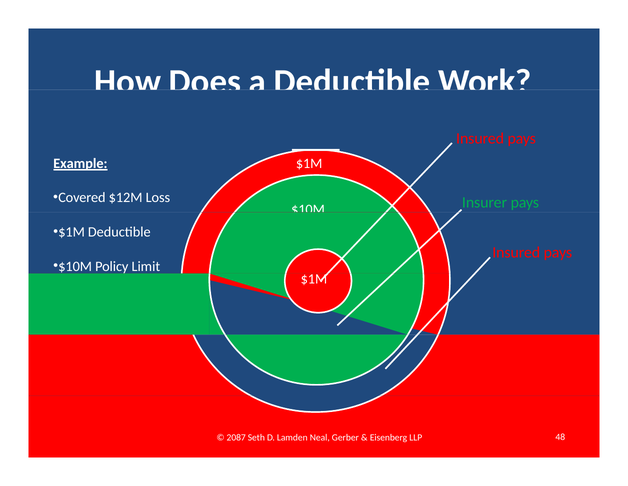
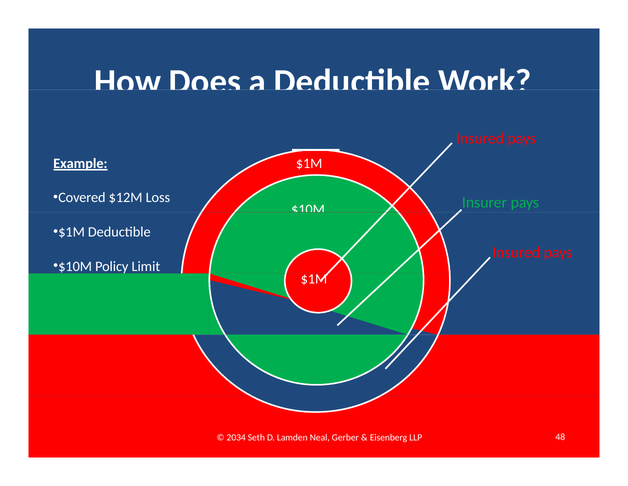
2087: 2087 -> 2034 (236, 437)
